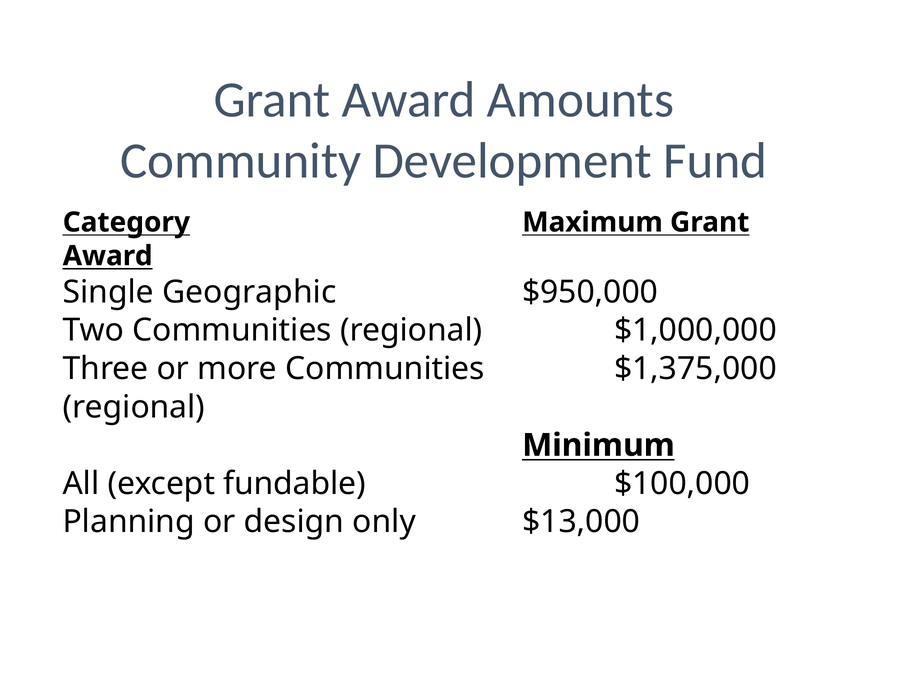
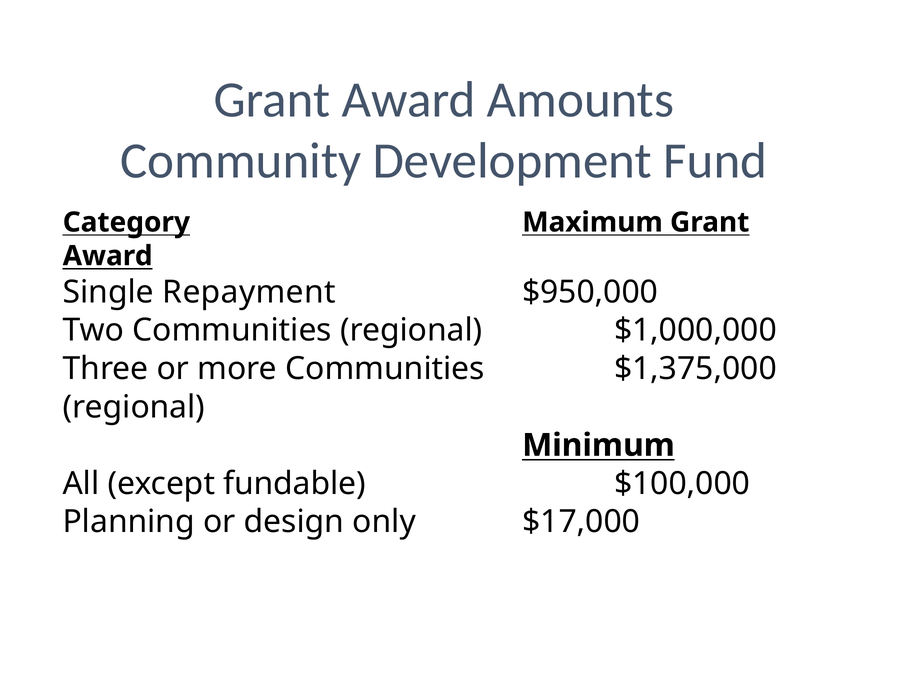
Geographic: Geographic -> Repayment (249, 292)
$13,000: $13,000 -> $17,000 (581, 522)
